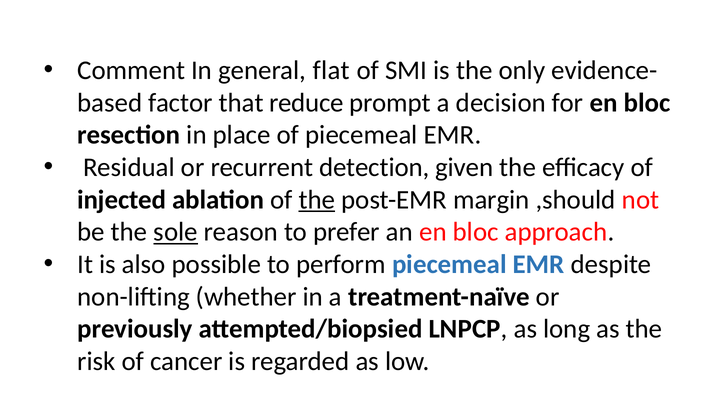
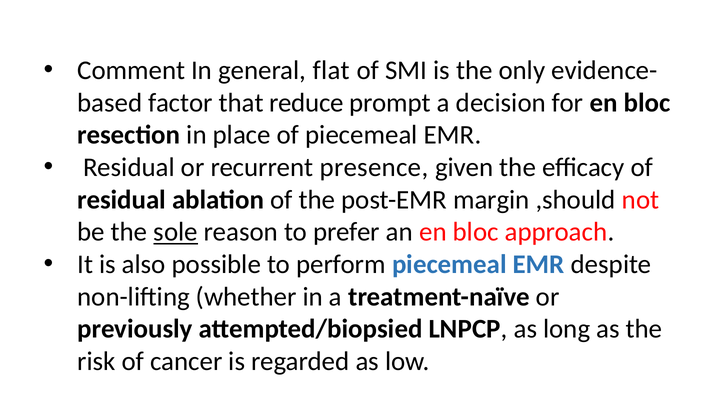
detection: detection -> presence (374, 167)
injected: injected -> residual (122, 200)
the underline: present -> none (317, 200)
